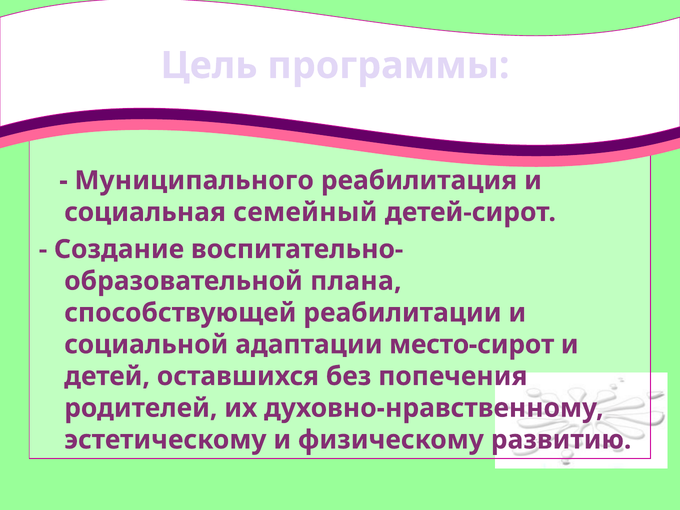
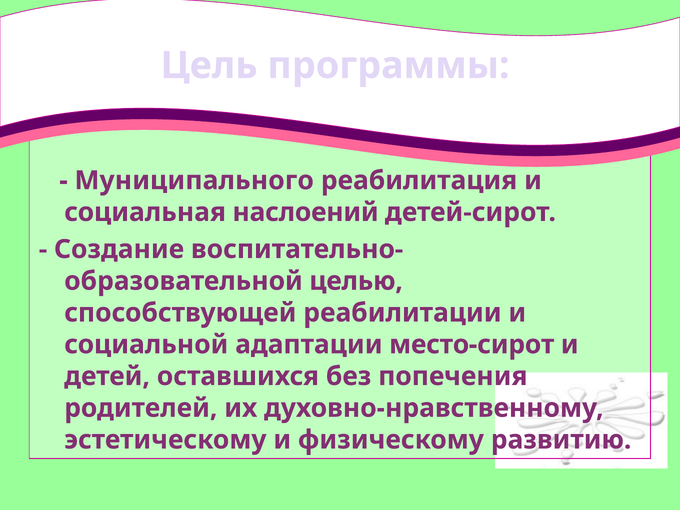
семейный: семейный -> наслоений (306, 212)
плана: плана -> целью (356, 281)
